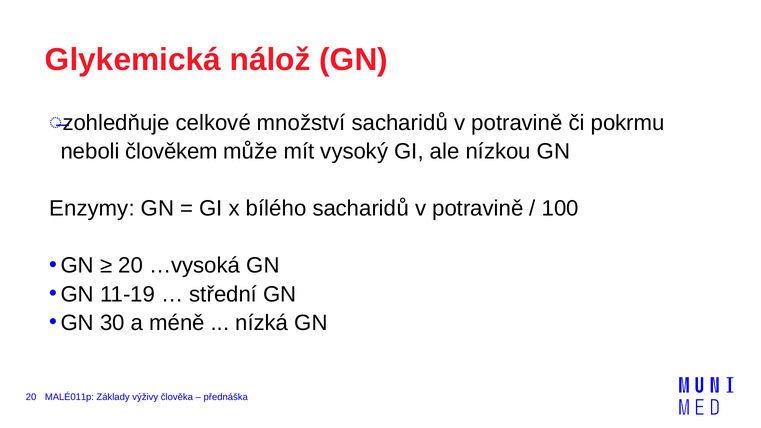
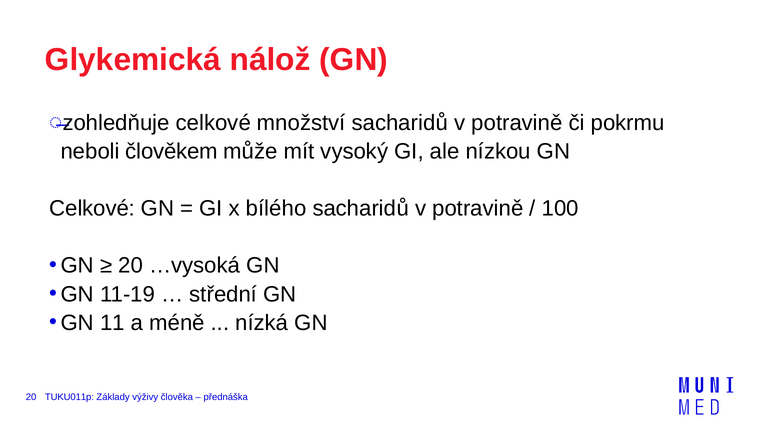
Enzymy: Enzymy -> Celkové (92, 209)
30: 30 -> 11 (112, 323)
MALÉ011p: MALÉ011p -> TUKU011p (69, 397)
